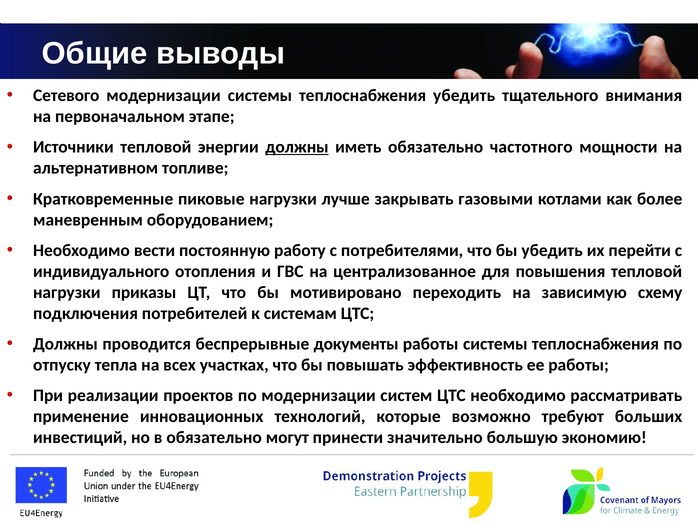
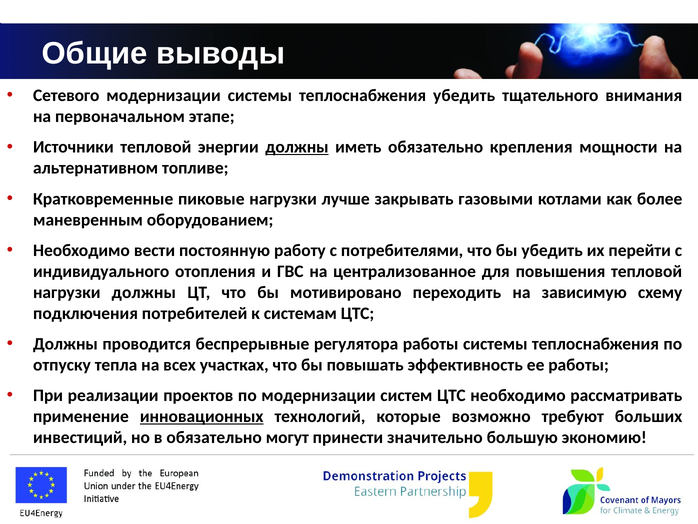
частотного: частотного -> крепления (531, 147)
нагрузки приказы: приказы -> должны (144, 292)
документы: документы -> регулятора (356, 344)
инновационных underline: none -> present (202, 416)
